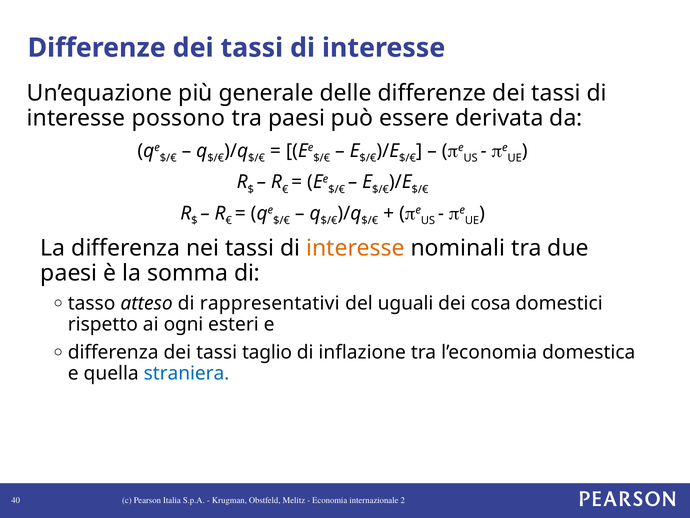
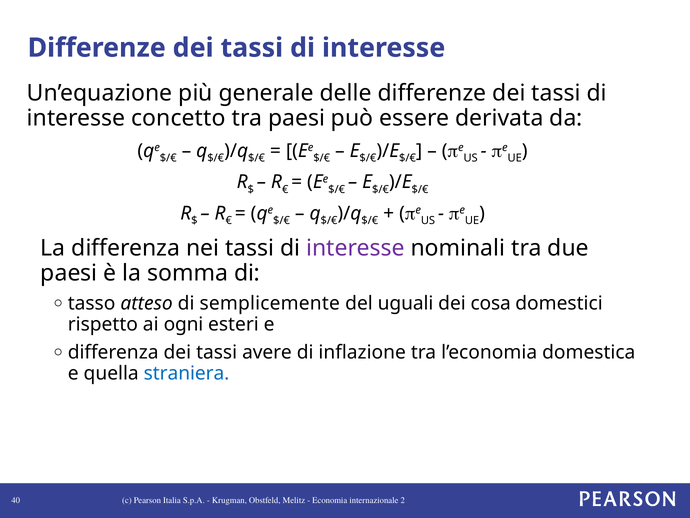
possono: possono -> concetto (179, 118)
interesse colour: orange -> purple (356, 248)
rappresentativi: rappresentativi -> semplicemente (270, 303)
taglio: taglio -> avere (267, 352)
